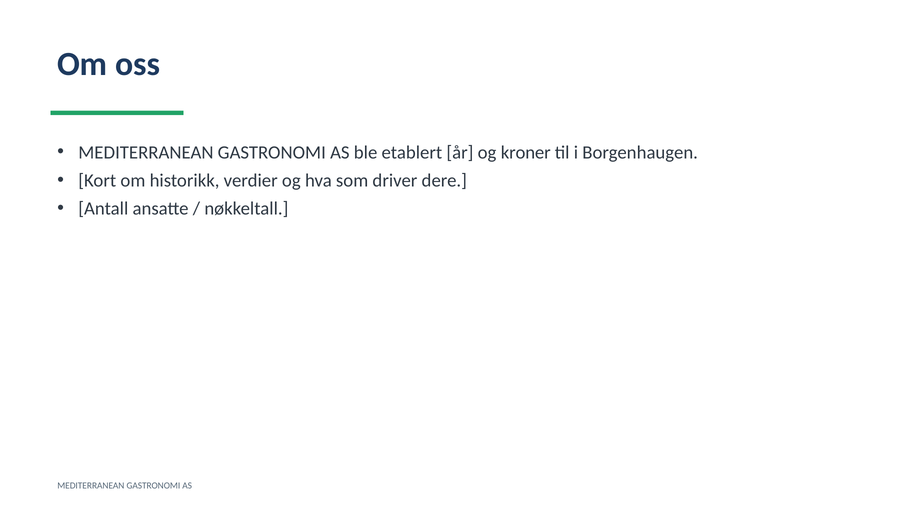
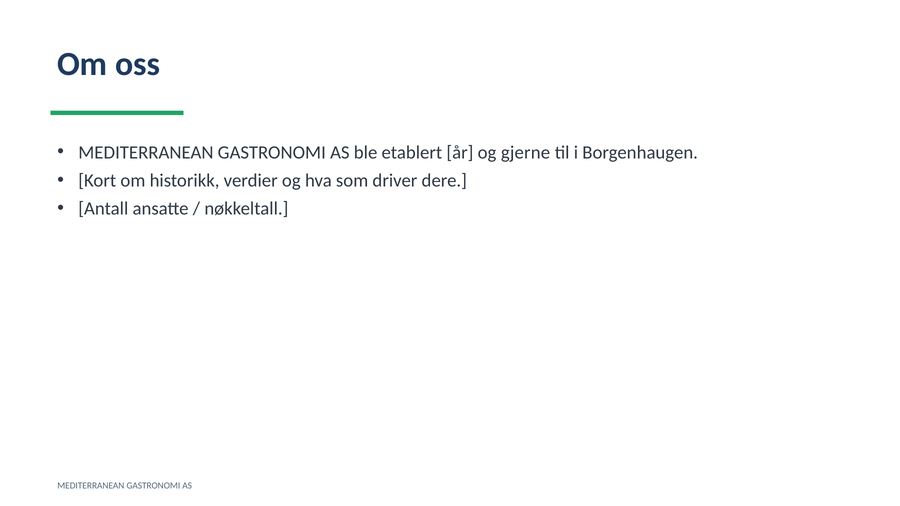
kroner: kroner -> gjerne (526, 152)
